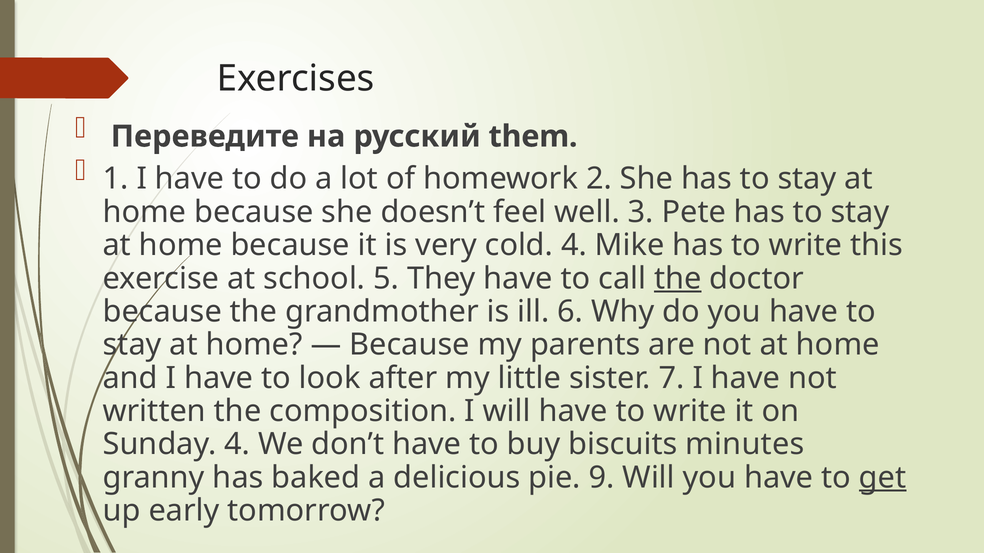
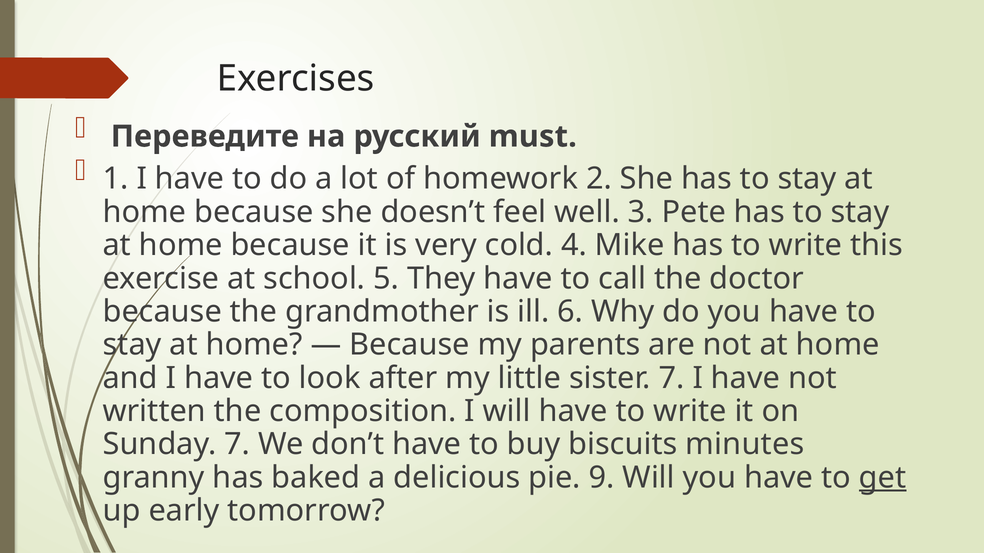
them: them -> must (533, 137)
the underline: present -> none (678, 279)
Sunday 4: 4 -> 7 (237, 445)
